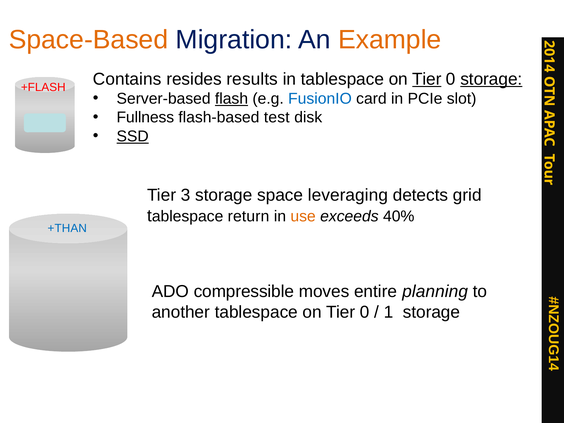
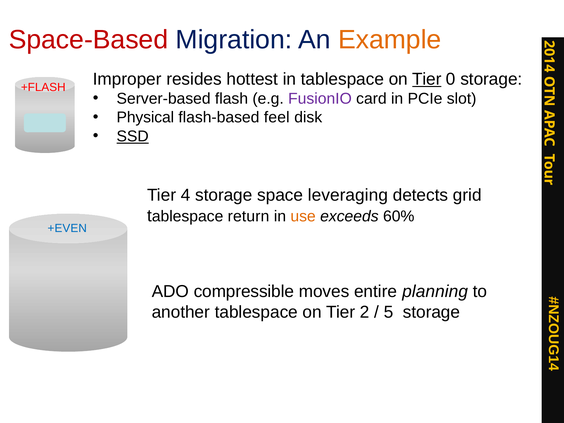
Space-Based colour: orange -> red (88, 40)
Contains: Contains -> Improper (127, 79)
results: results -> hottest (252, 79)
storage underline: present -> none (491, 79)
flash underline: present -> none (232, 99)
FusionIO colour: blue -> purple (320, 99)
Fullness: Fullness -> Physical (145, 117)
test: test -> feel (277, 117)
Tier 3: 3 -> 4 (186, 195)
40%: 40% -> 60% (399, 216)
+THAN: +THAN -> +EVEN (67, 228)
0: 0 -> 2 (365, 312)
1: 1 -> 5 (389, 312)
